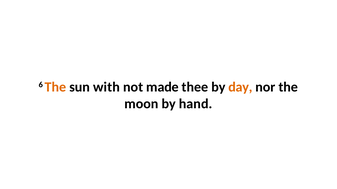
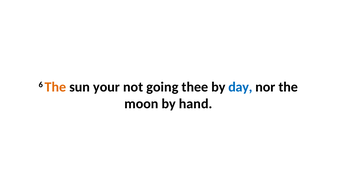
with: with -> your (107, 87)
made: made -> going (162, 87)
day colour: orange -> blue (240, 87)
